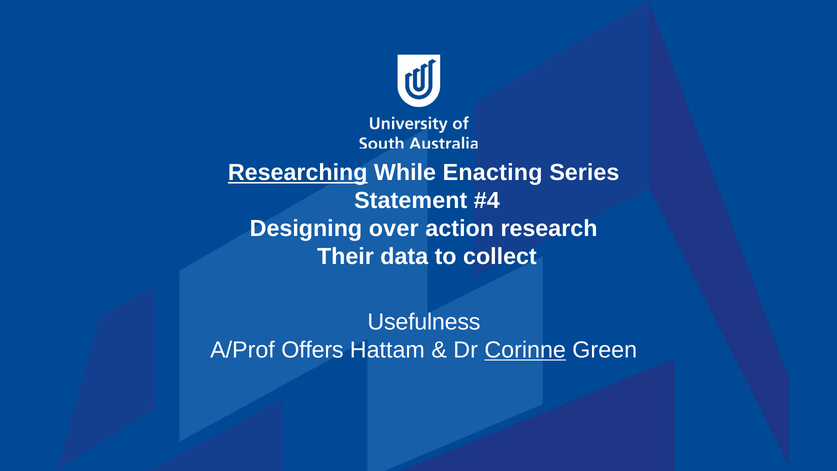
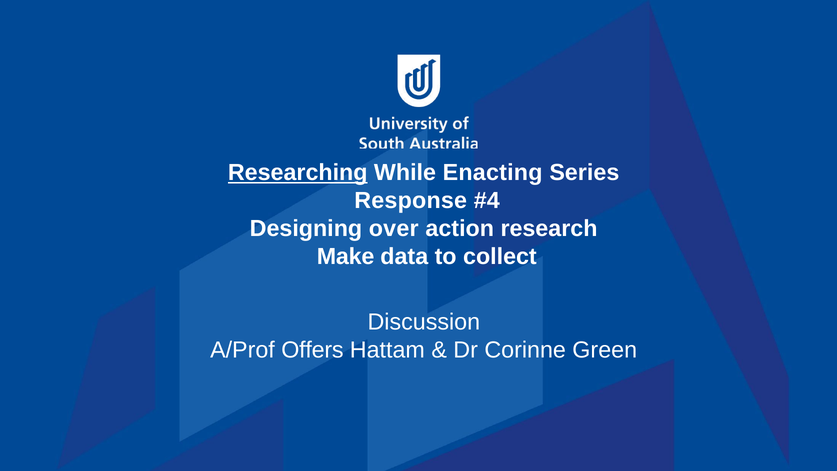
Statement: Statement -> Response (411, 201)
Their: Their -> Make (346, 256)
Usefulness: Usefulness -> Discussion (424, 322)
Corinne underline: present -> none (525, 350)
